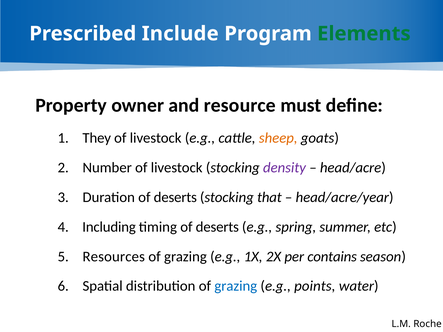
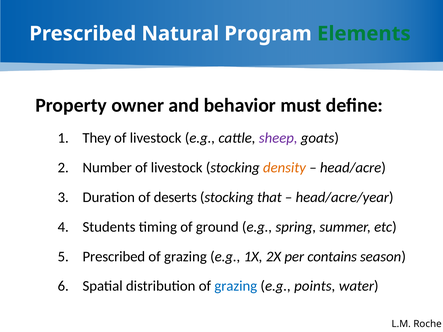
Include: Include -> Natural (180, 34)
resource: resource -> behavior (240, 106)
sheep colour: orange -> purple (278, 138)
density colour: purple -> orange (284, 168)
Including: Including -> Students (109, 227)
timing of deserts: deserts -> ground (217, 227)
Resources: Resources -> Prescribed (114, 257)
